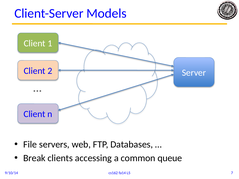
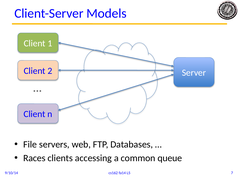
Break: Break -> Races (34, 158)
